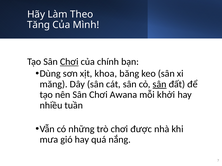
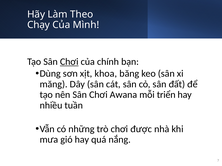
Tăng: Tăng -> Chạy (39, 25)
sân underline: present -> none (160, 84)
khởi: khởi -> triển (166, 95)
